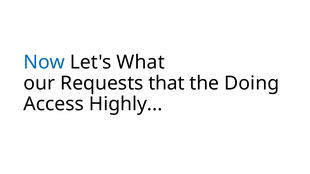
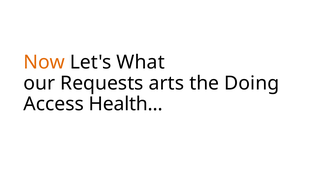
Now colour: blue -> orange (44, 62)
that: that -> arts (166, 83)
Highly: Highly -> Health (126, 104)
